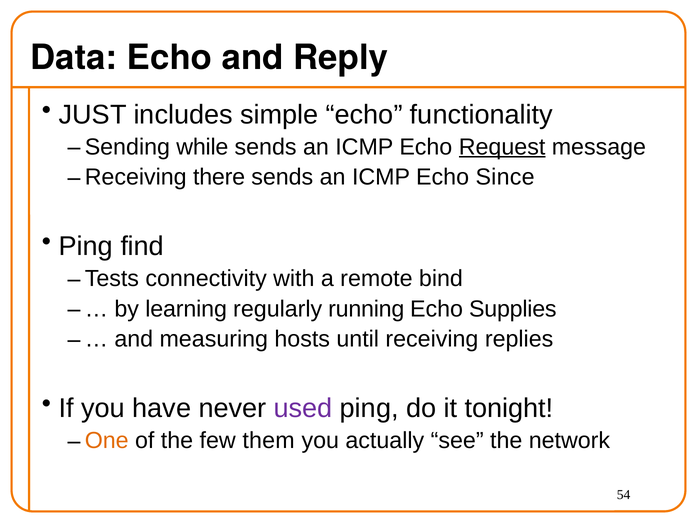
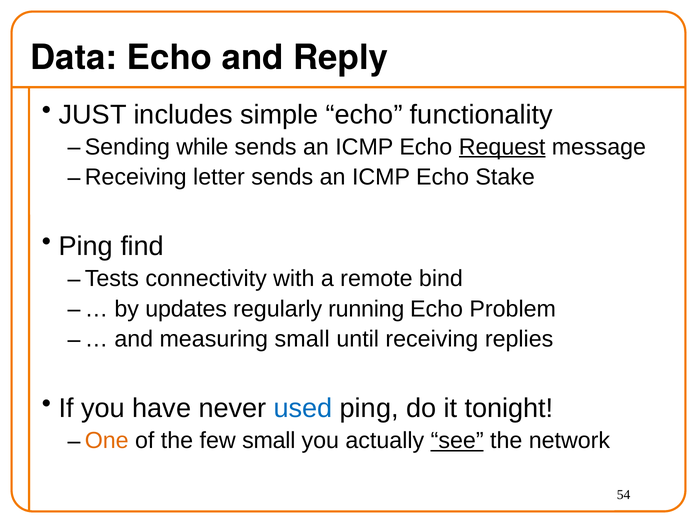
there: there -> letter (219, 177)
Since: Since -> Stake (505, 177)
learning: learning -> updates (186, 309)
Supplies: Supplies -> Problem (513, 309)
measuring hosts: hosts -> small (302, 339)
used colour: purple -> blue (303, 408)
few them: them -> small (269, 441)
see underline: none -> present (457, 441)
